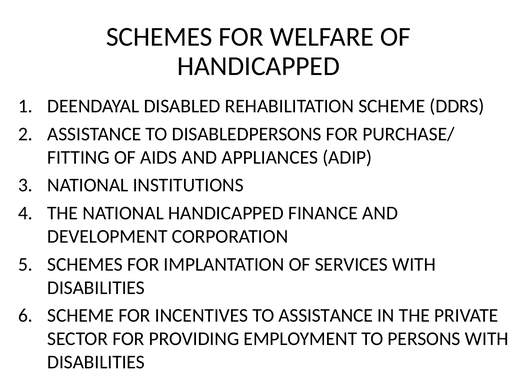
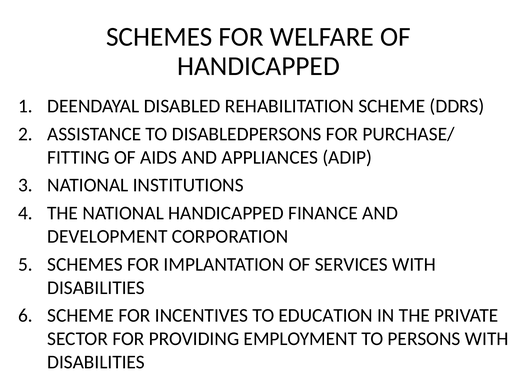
TO ASSISTANCE: ASSISTANCE -> EDUCATION (326, 315)
